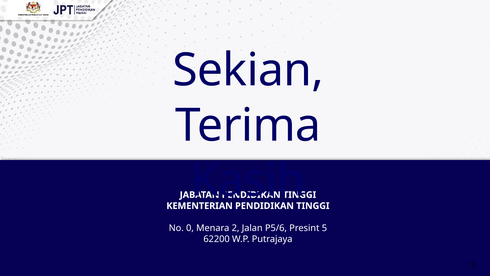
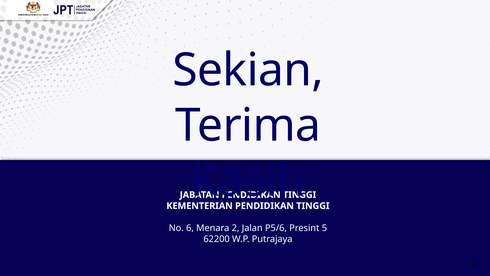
0: 0 -> 6 (190, 228)
